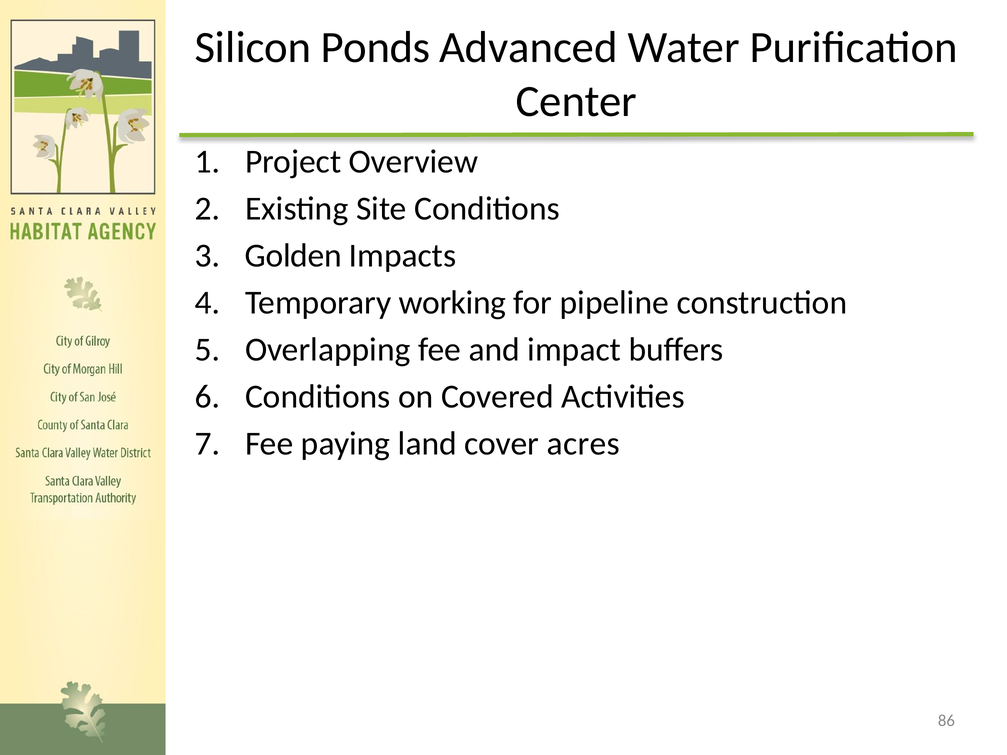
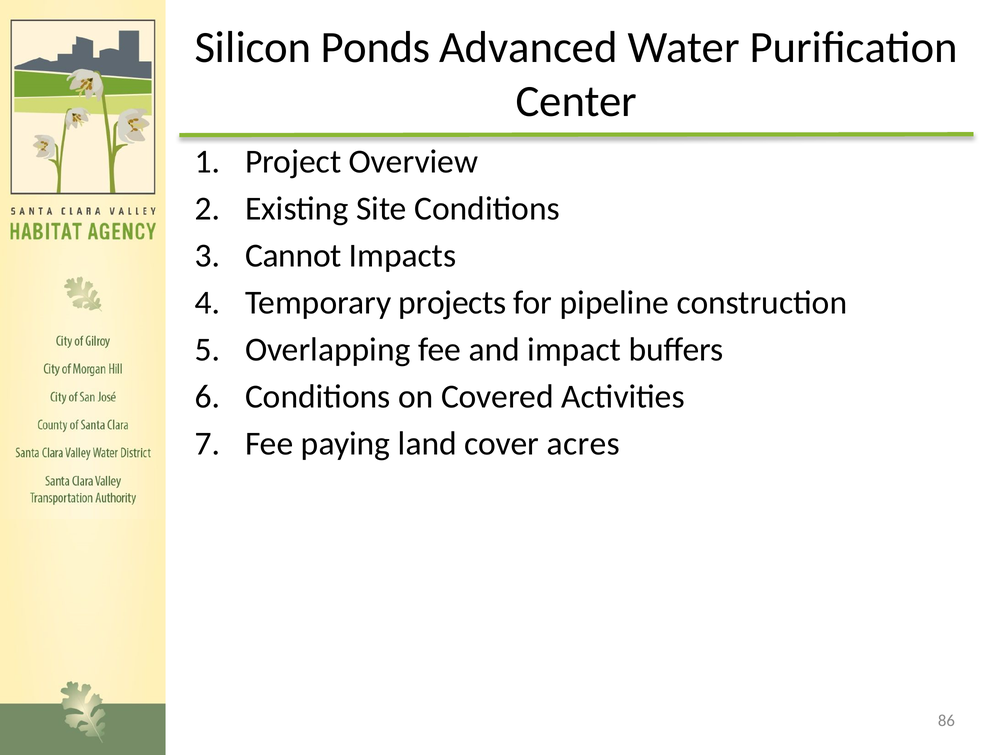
Golden: Golden -> Cannot (293, 256)
working: working -> projects (452, 303)
